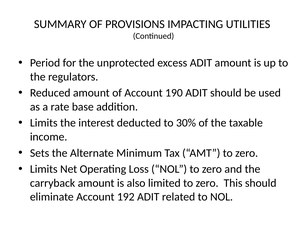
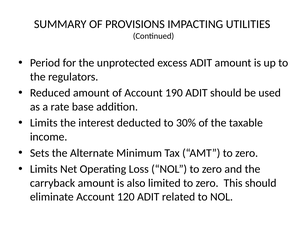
192: 192 -> 120 (126, 197)
